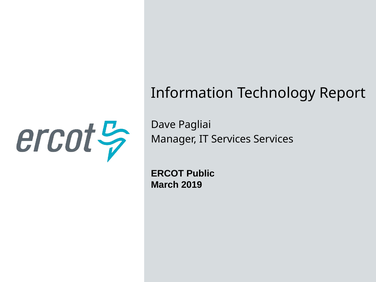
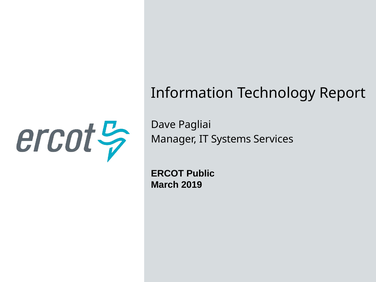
IT Services: Services -> Systems (231, 139)
